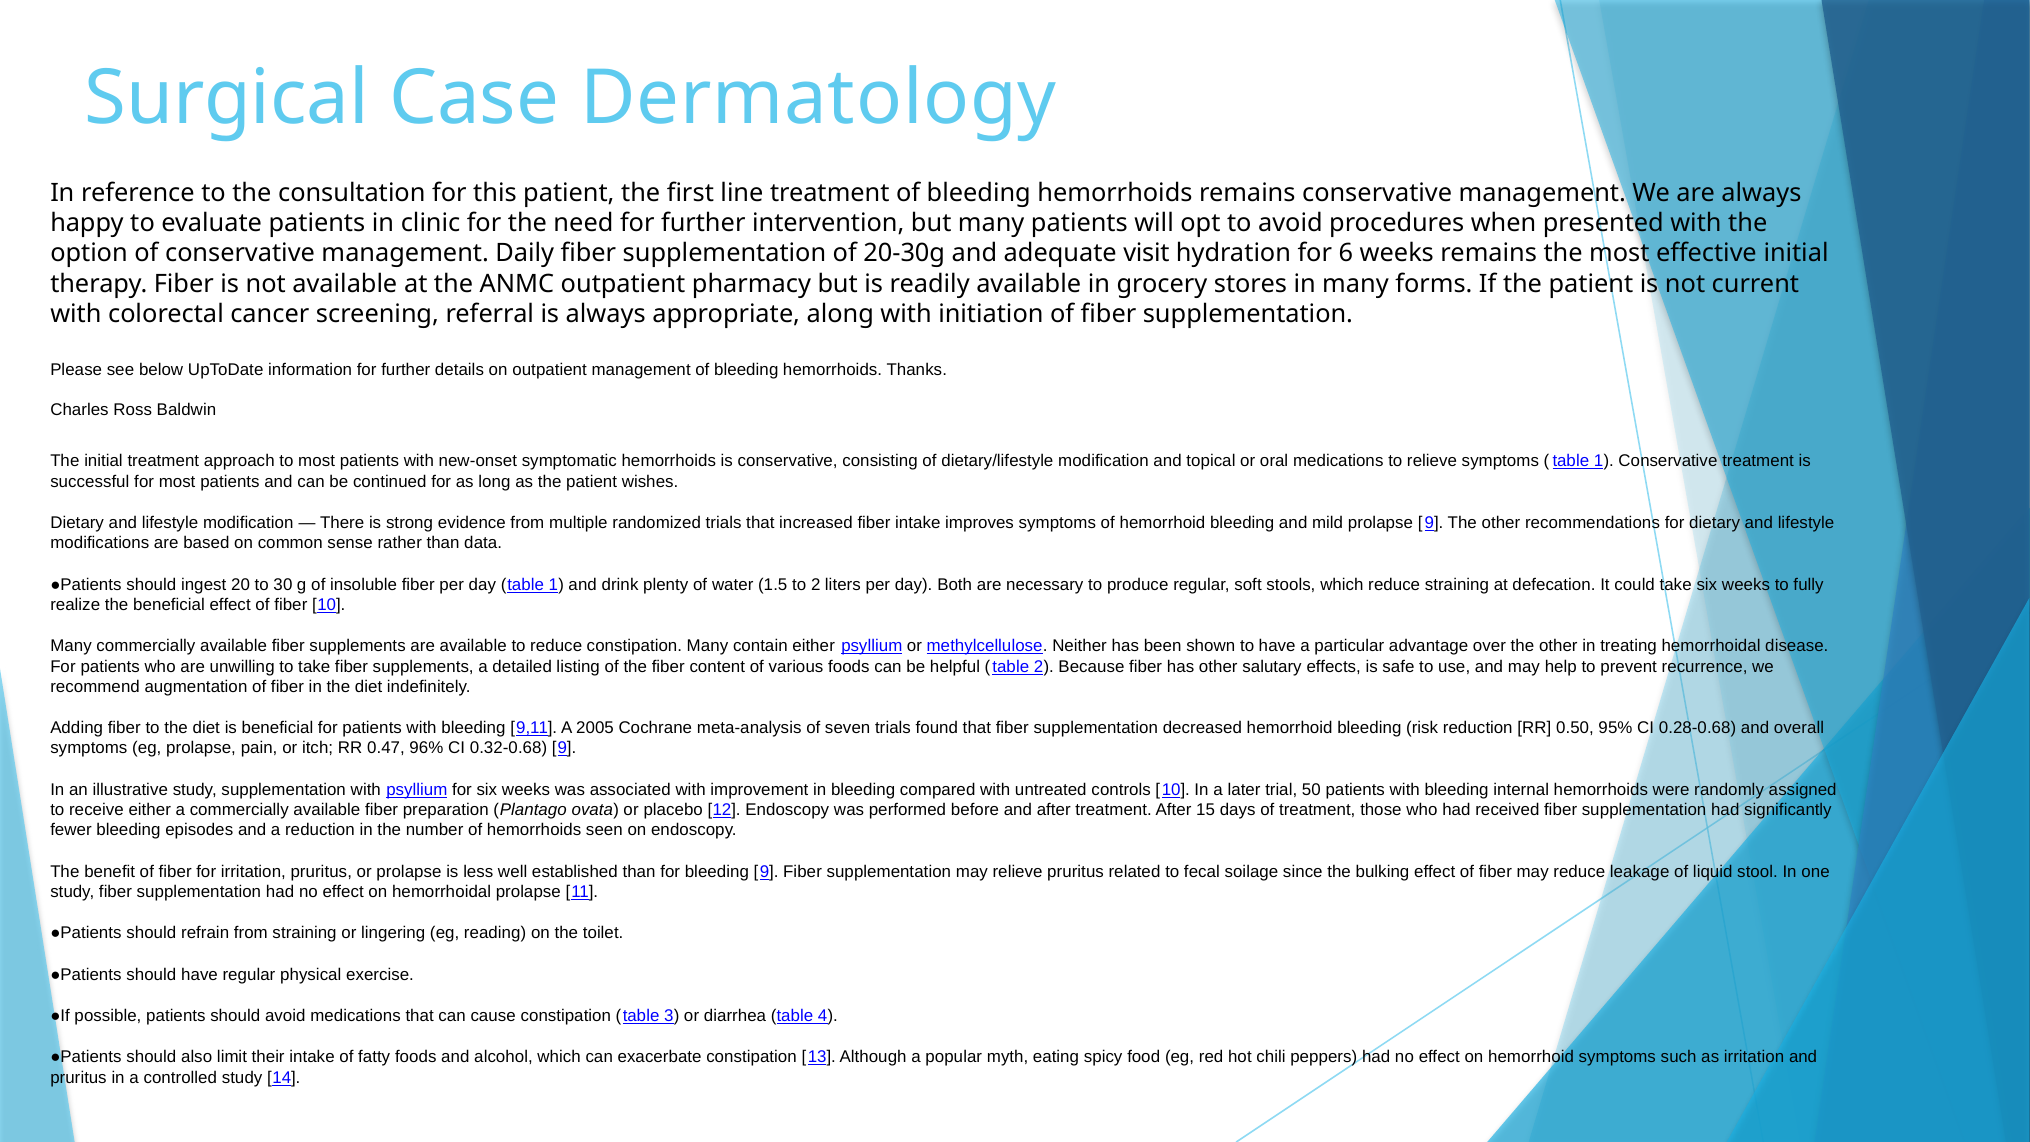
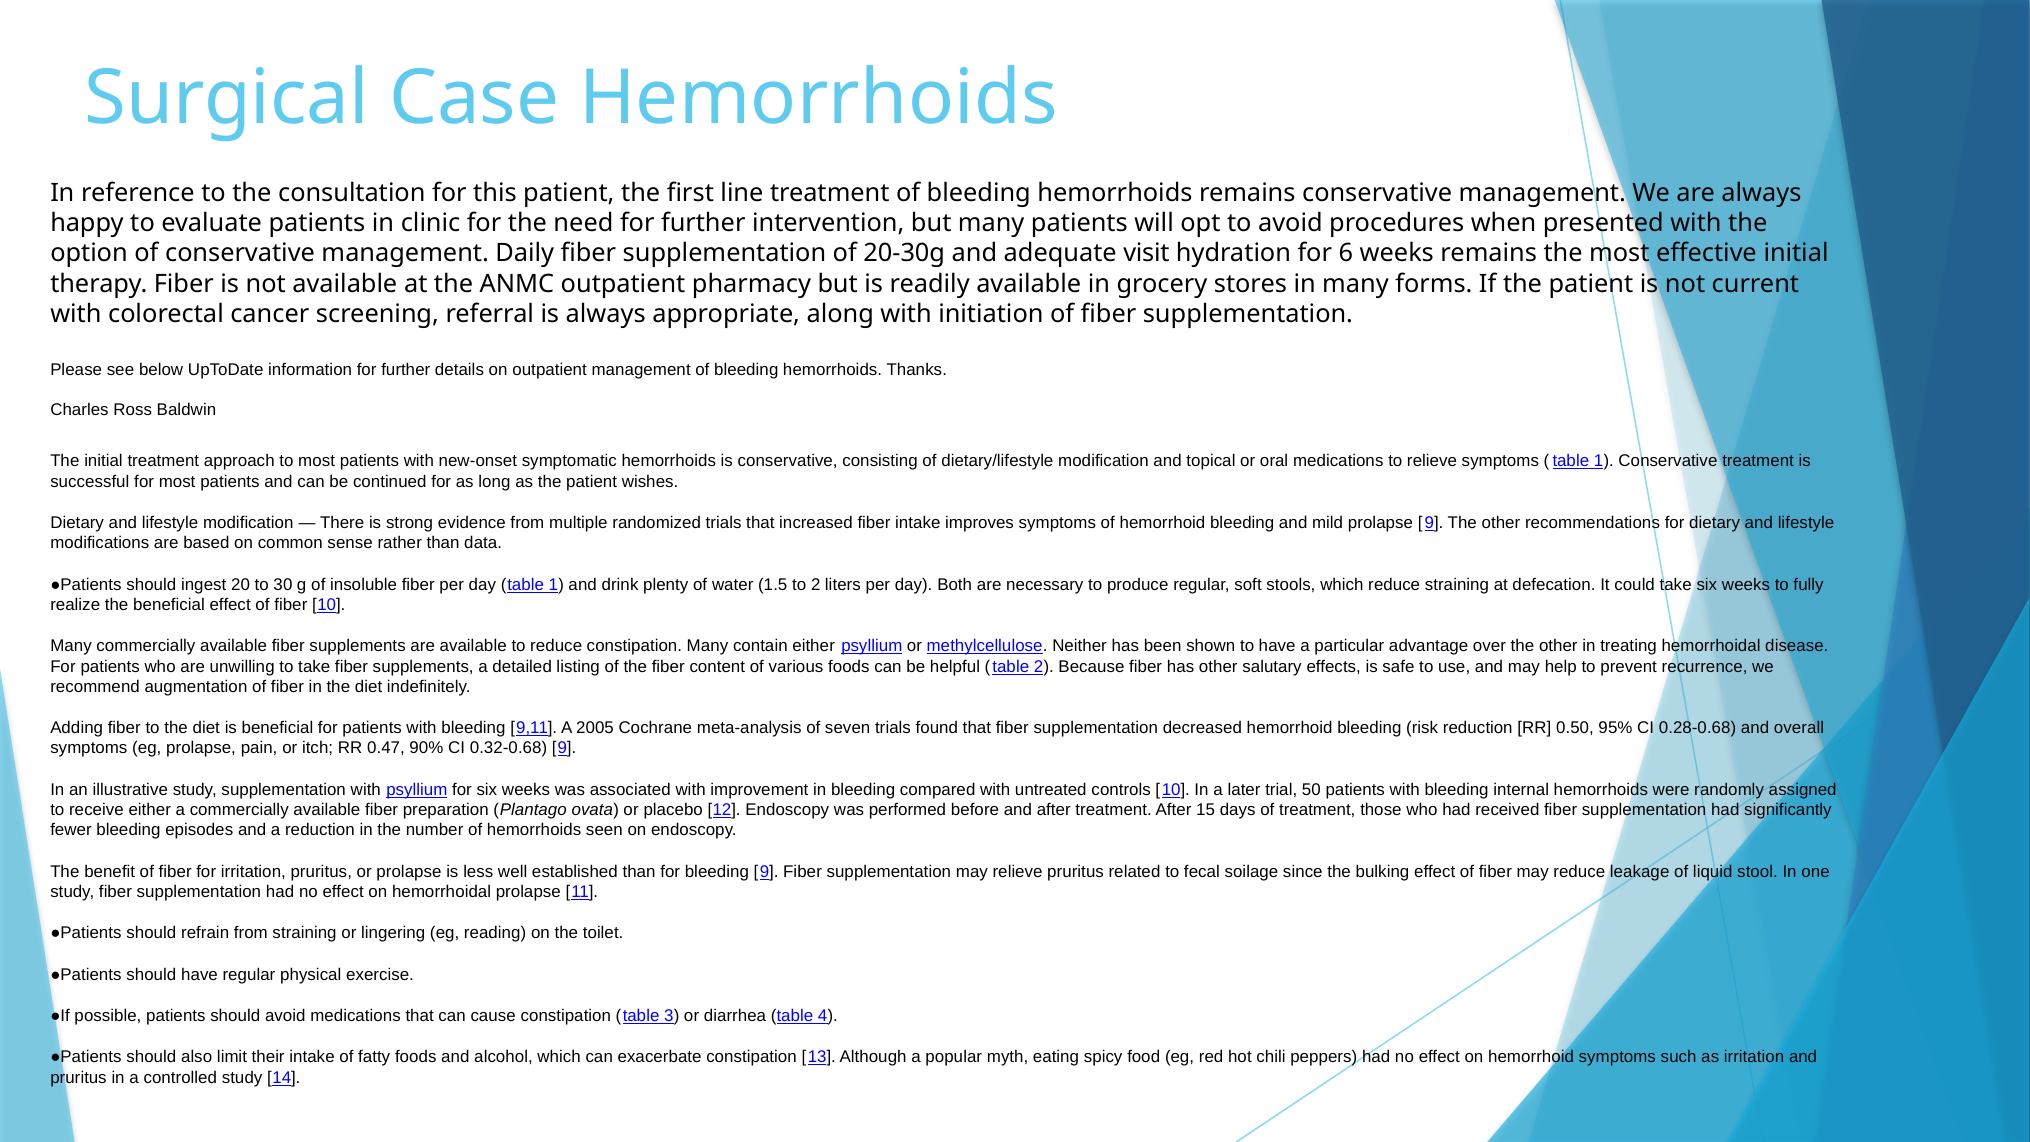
Case Dermatology: Dermatology -> Hemorrhoids (819, 98)
96%: 96% -> 90% (426, 748)
